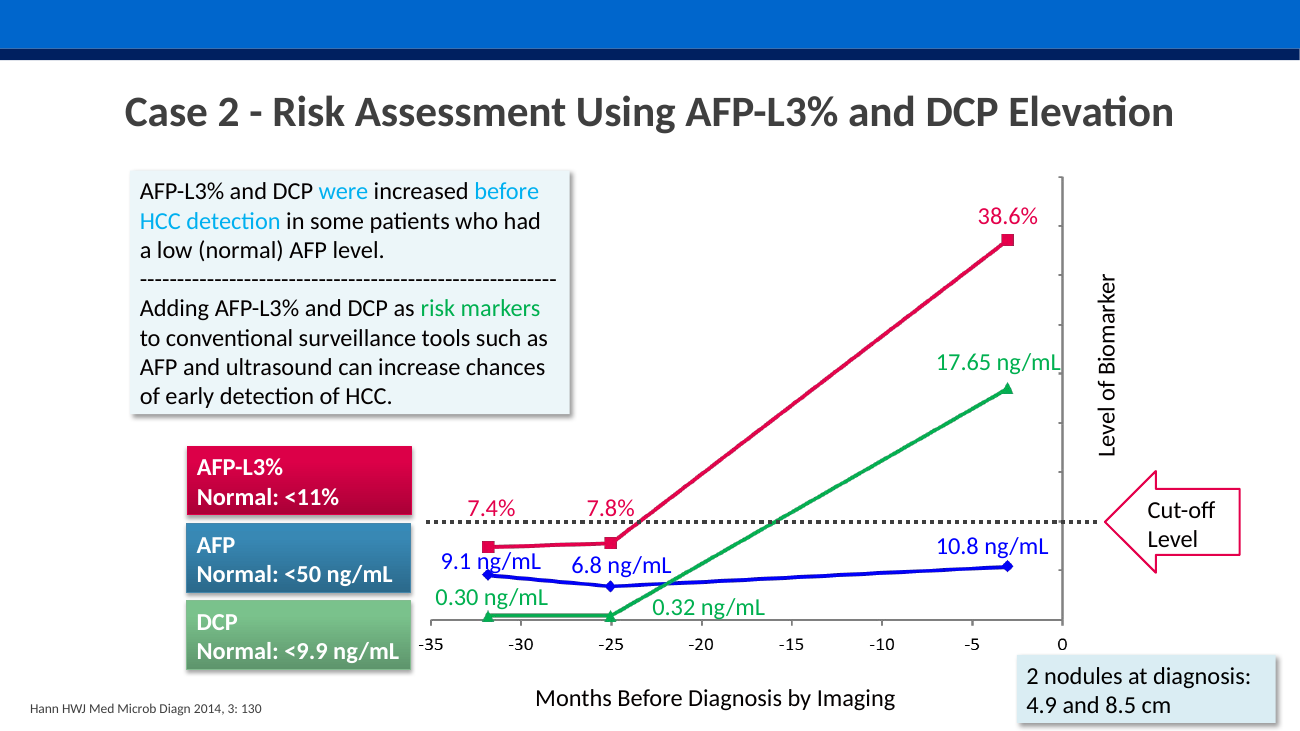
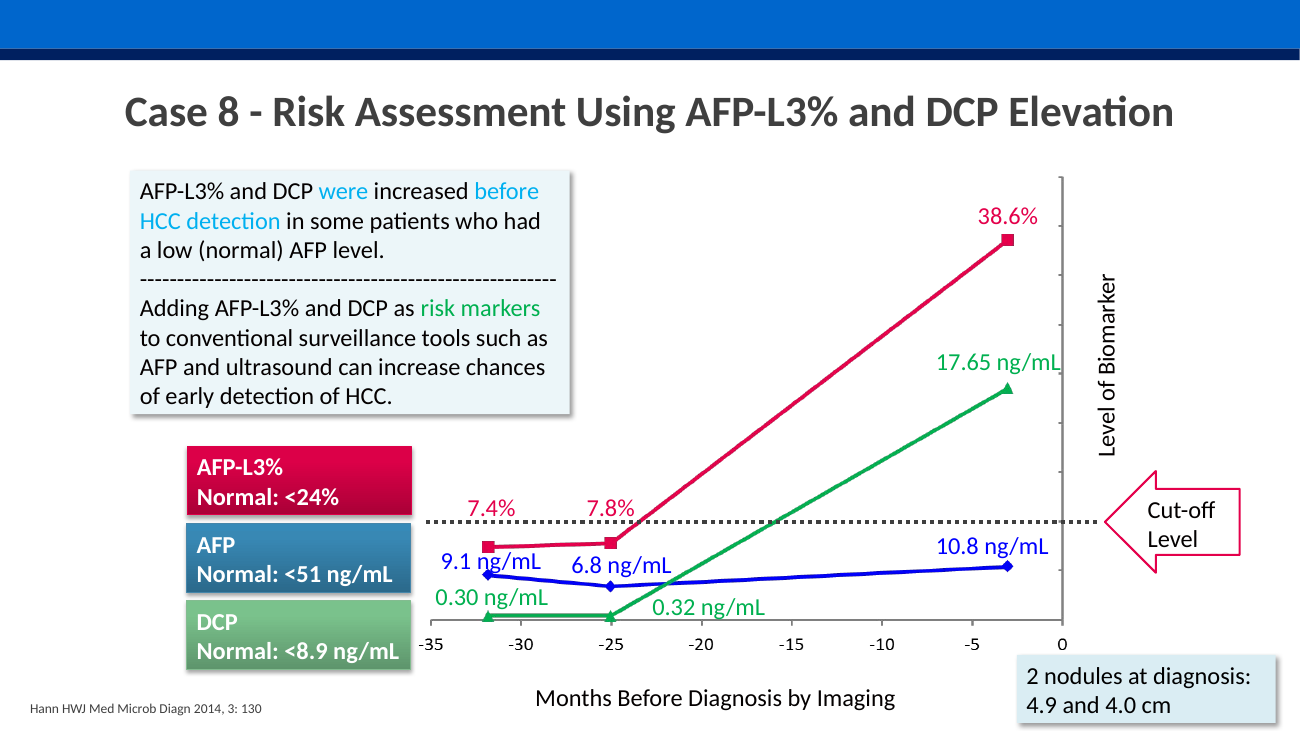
Case 2: 2 -> 8 (229, 113)
<11%: <11% -> <24% (312, 497)
<50: <50 -> <51 (303, 575)
<9.9: <9.9 -> <8.9 (306, 652)
8.5: 8.5 -> 4.0 (1121, 706)
